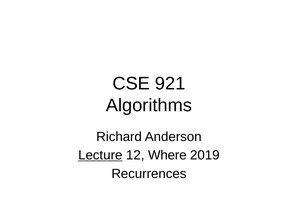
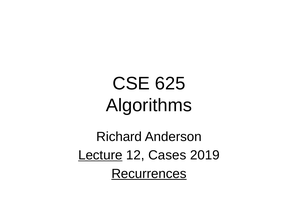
921: 921 -> 625 (170, 84)
Where: Where -> Cases (167, 156)
Recurrences underline: none -> present (149, 174)
